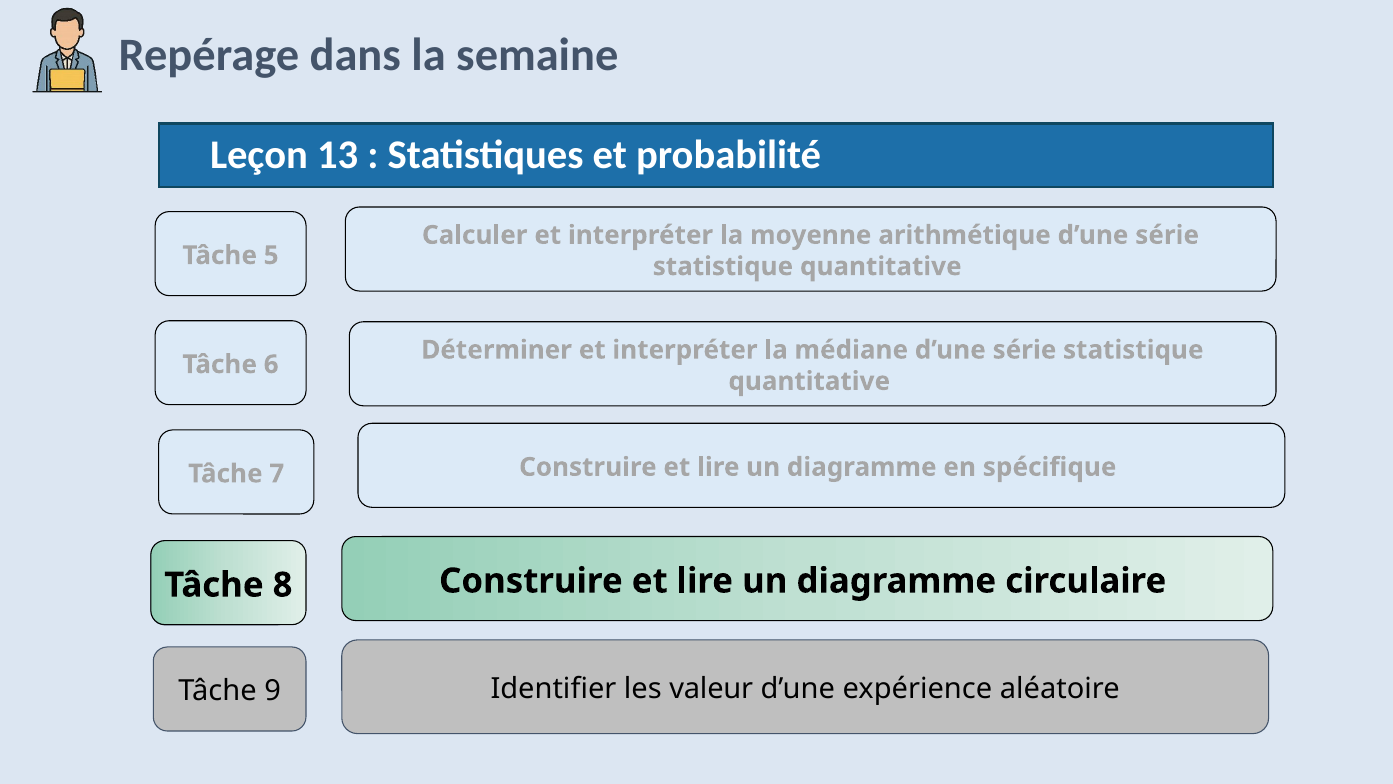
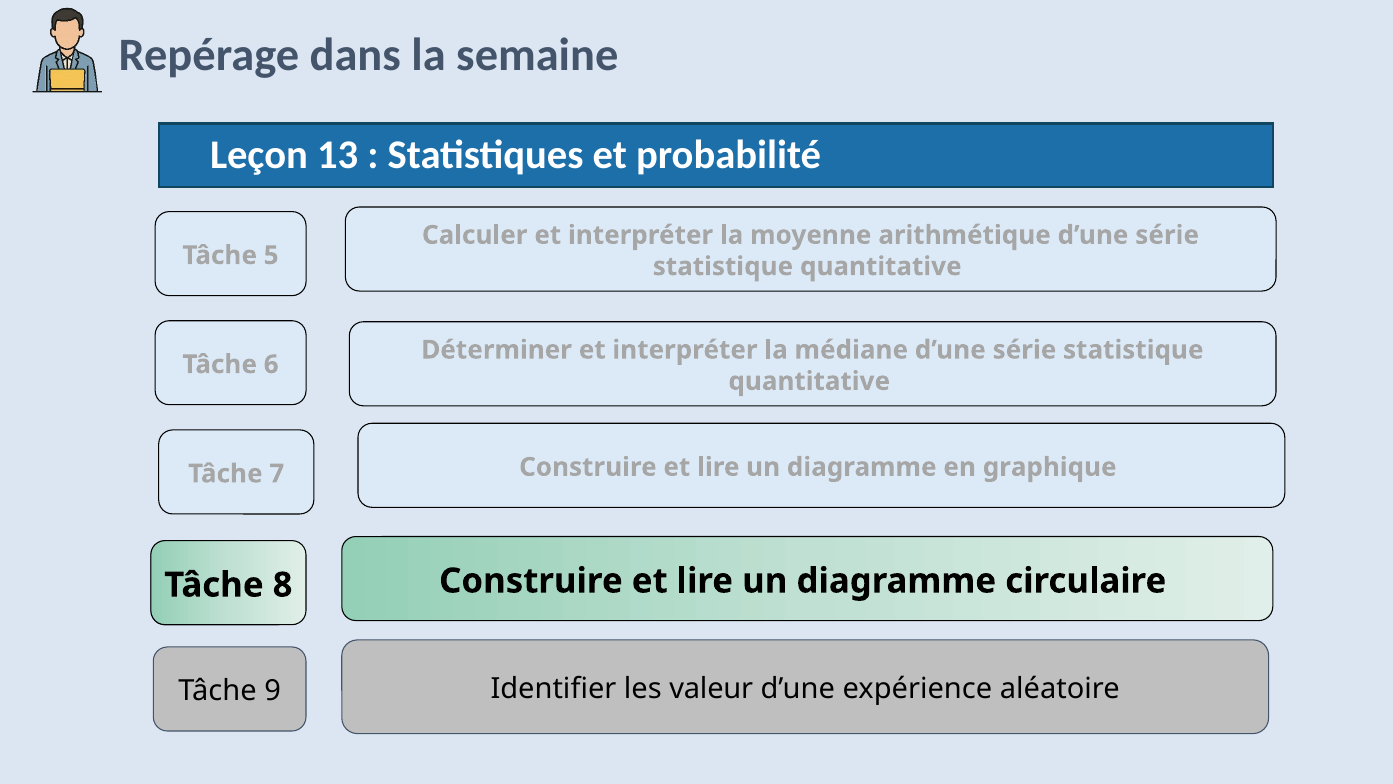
spécifique: spécifique -> graphique (1050, 467)
